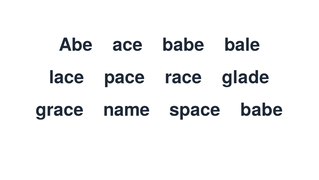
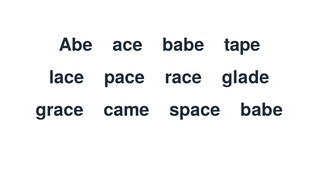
bale: bale -> tape (242, 45)
name: name -> came (127, 110)
